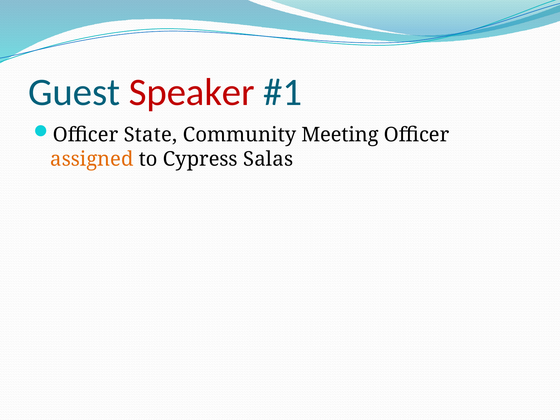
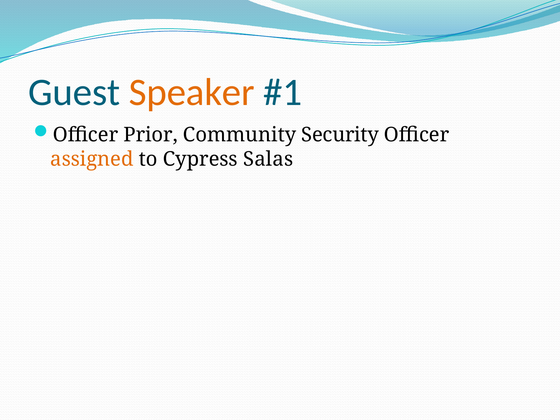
Speaker colour: red -> orange (192, 92)
State: State -> Prior (151, 135)
Meeting: Meeting -> Security (340, 135)
